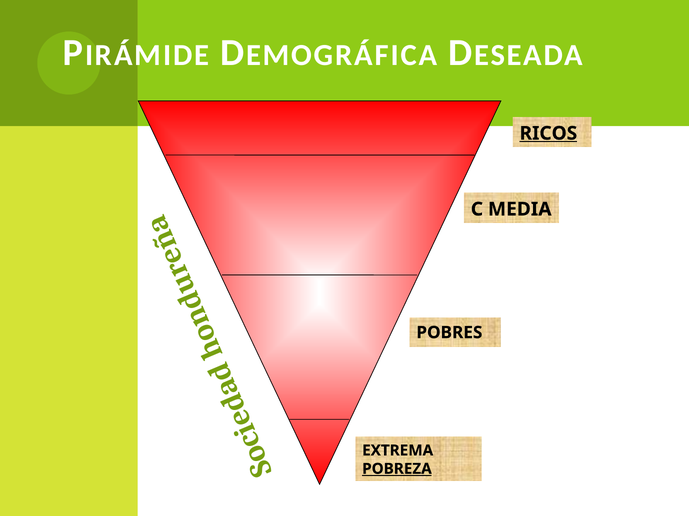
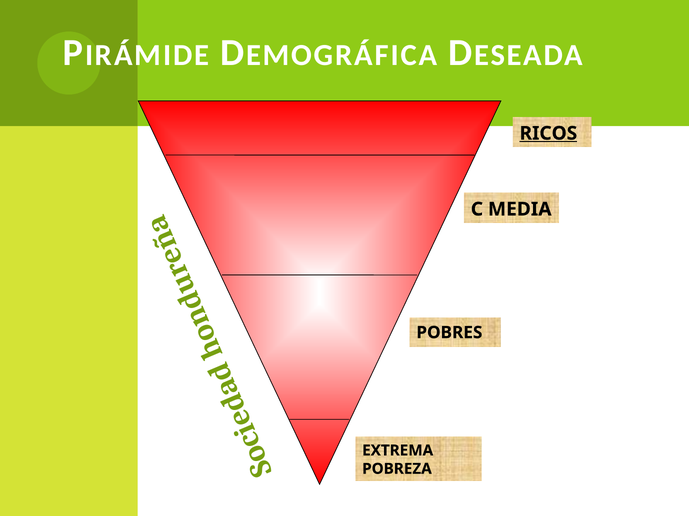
POBREZA underline: present -> none (397, 469)
